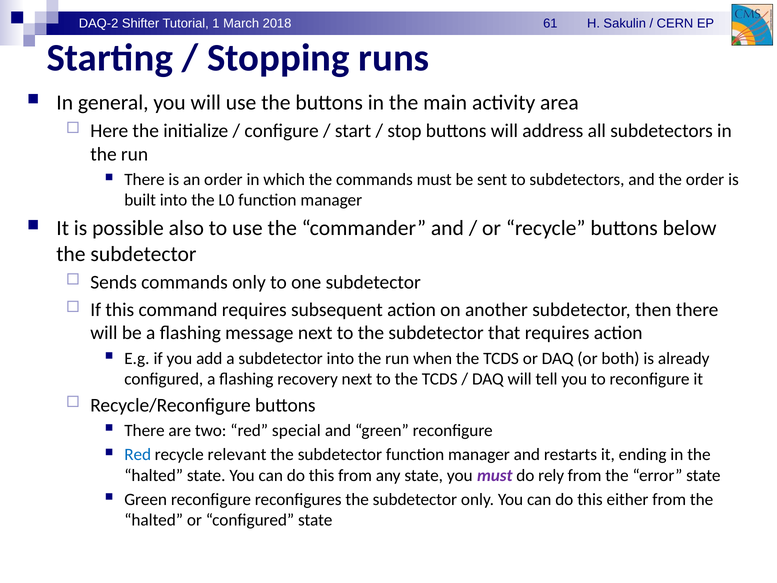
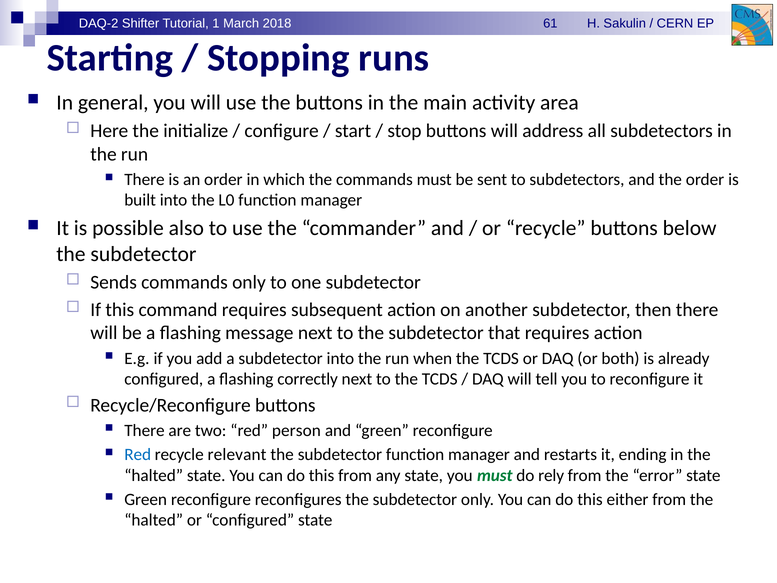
recovery: recovery -> correctly (308, 379)
special: special -> person (296, 430)
must colour: purple -> green (495, 475)
